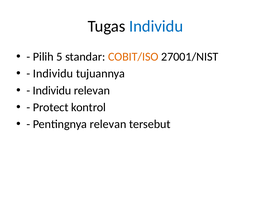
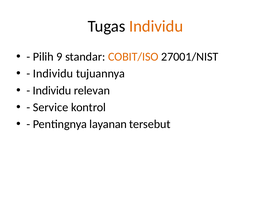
Individu colour: blue -> orange (156, 26)
5: 5 -> 9 (59, 57)
Protect: Protect -> Service (51, 107)
Pentingnya relevan: relevan -> layanan (108, 124)
